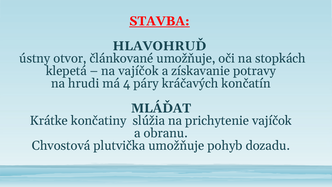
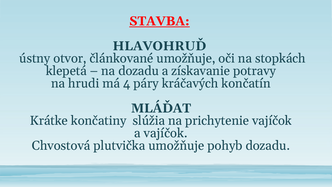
na vajíčok: vajíčok -> dozadu (139, 71)
a obranu: obranu -> vajíčok (166, 133)
